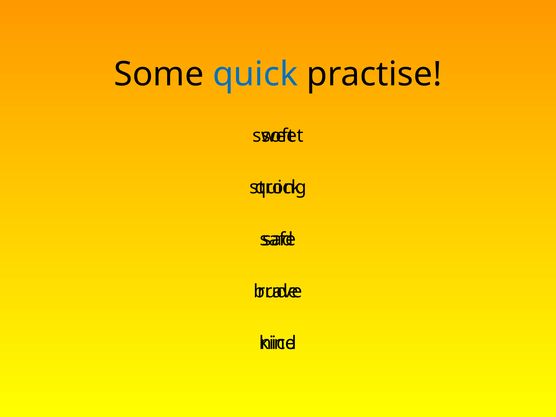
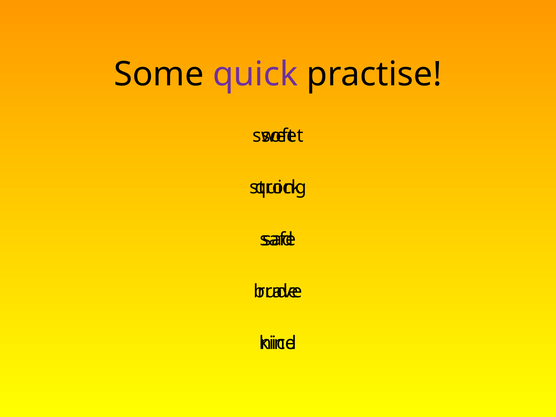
quick colour: blue -> purple (255, 74)
